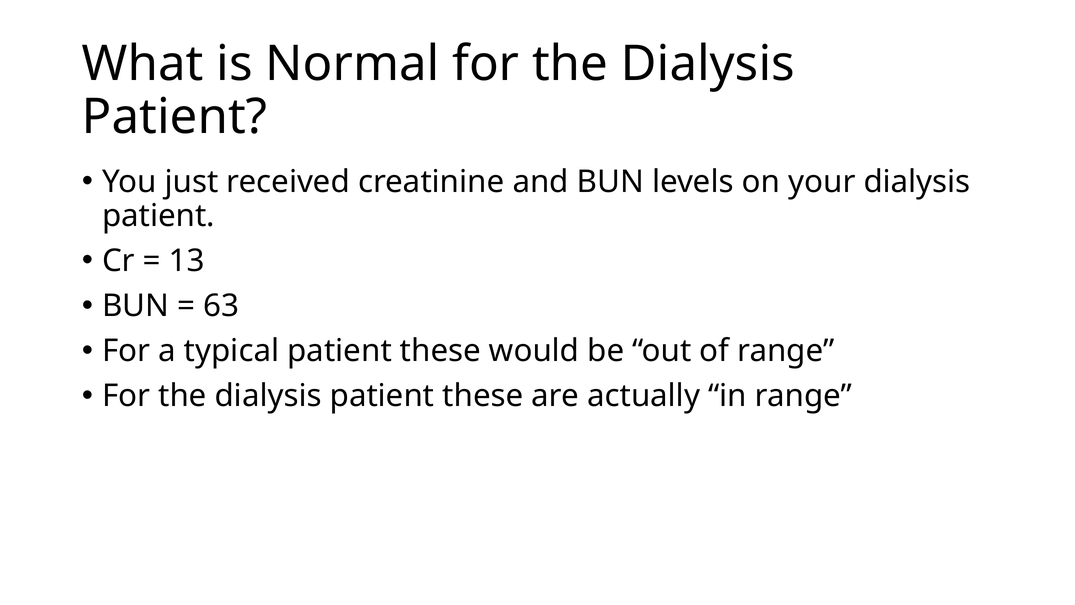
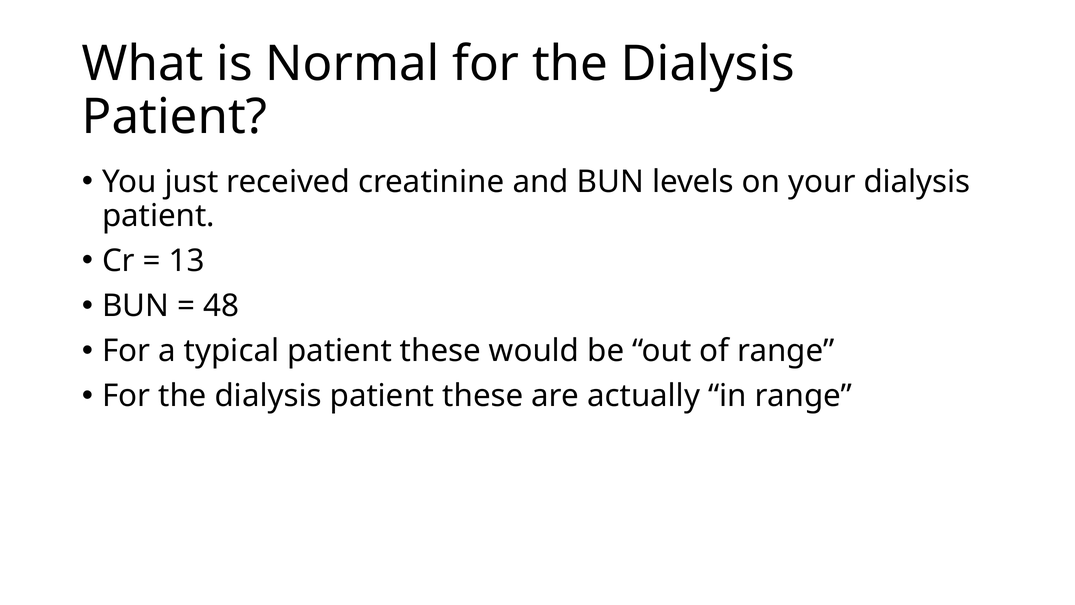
63: 63 -> 48 (221, 306)
